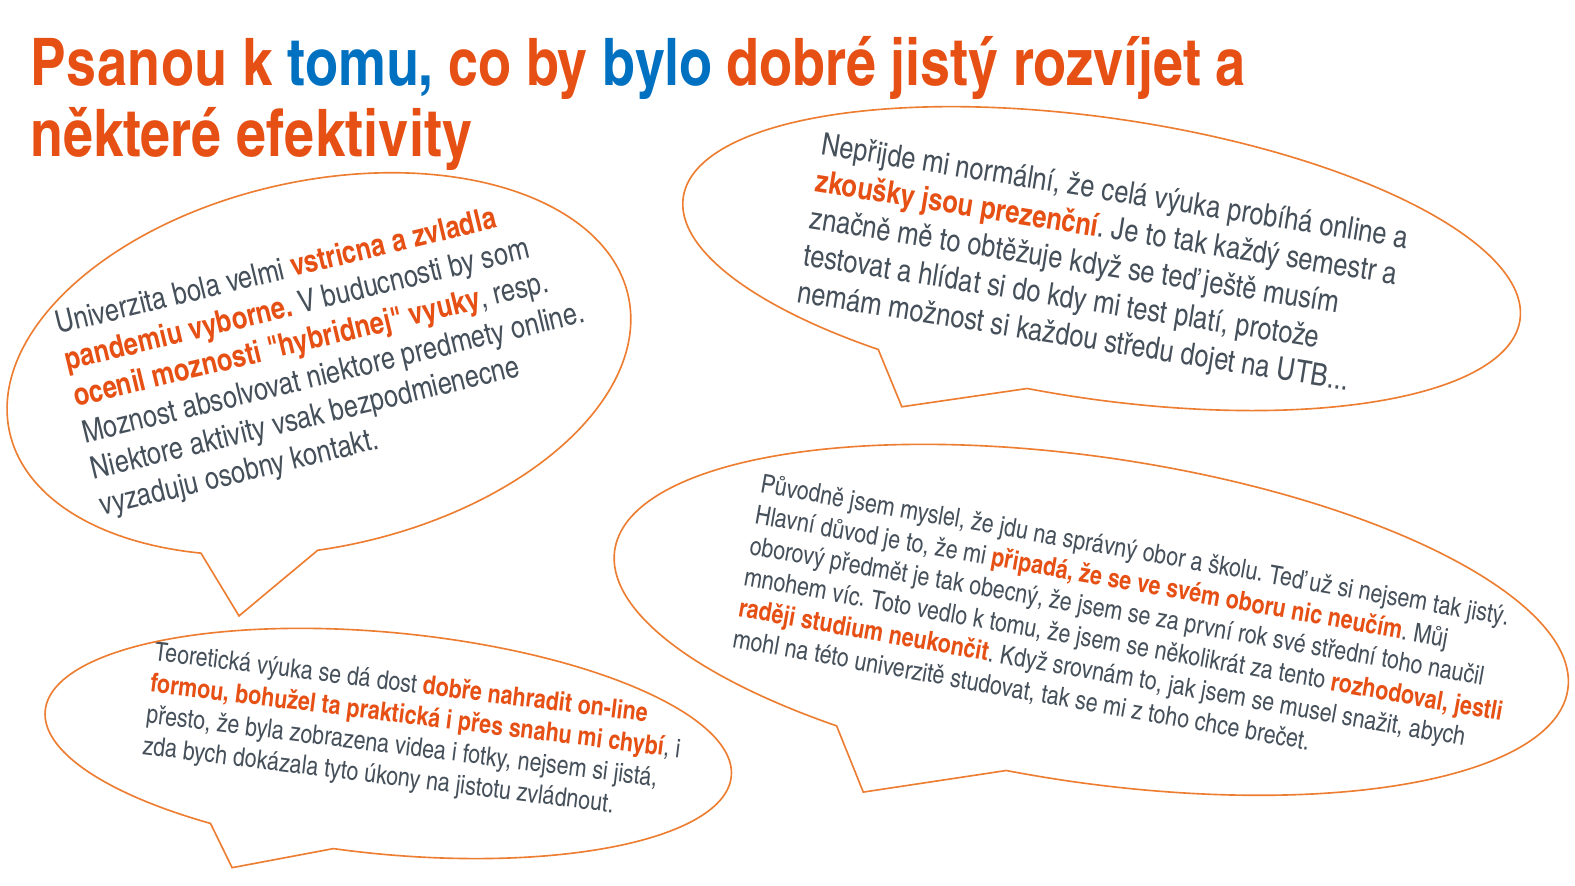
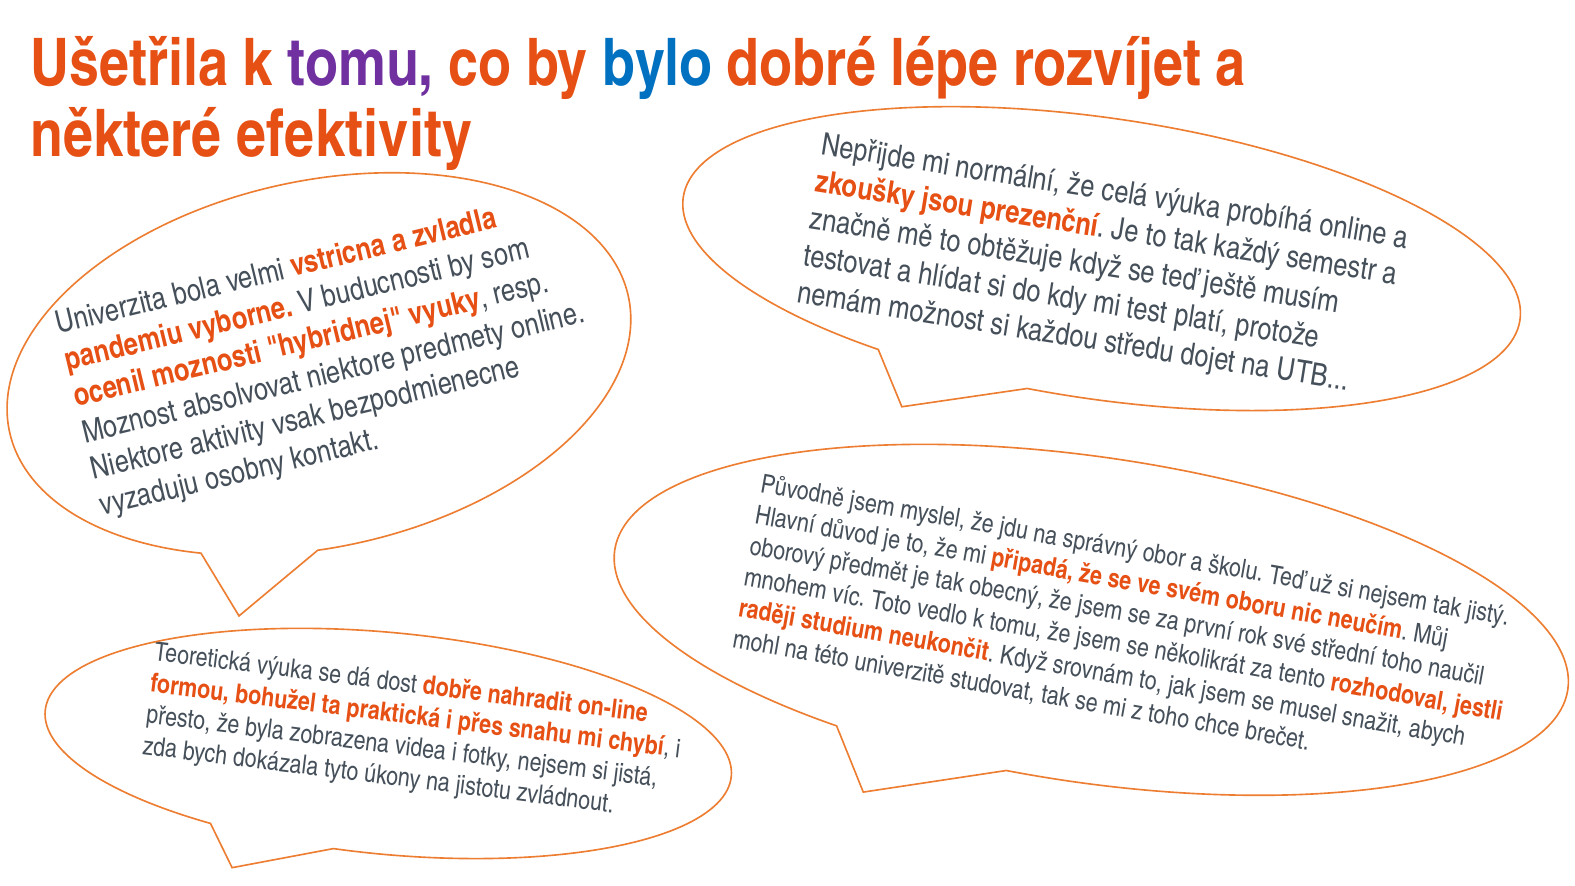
Psanou: Psanou -> Ušetřila (129, 64)
tomu colour: blue -> purple (361, 64)
dobré jistý: jistý -> lépe (945, 64)
